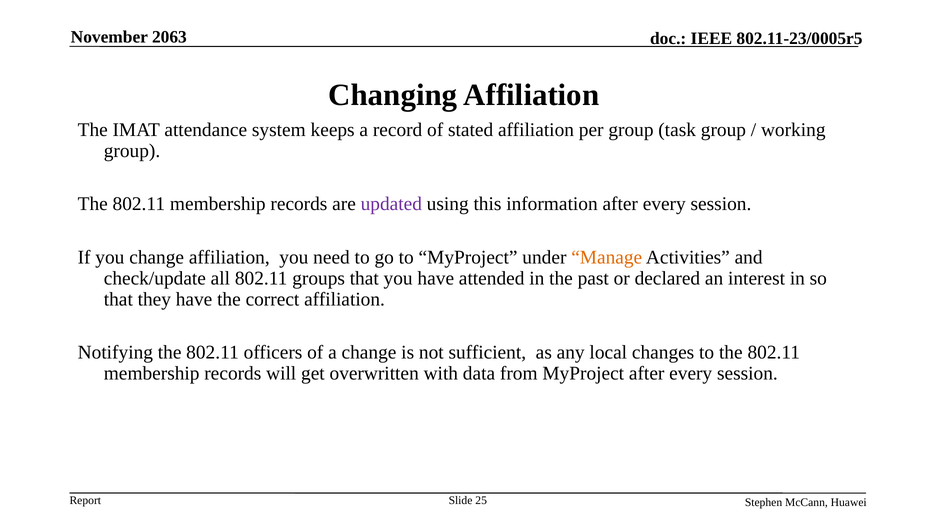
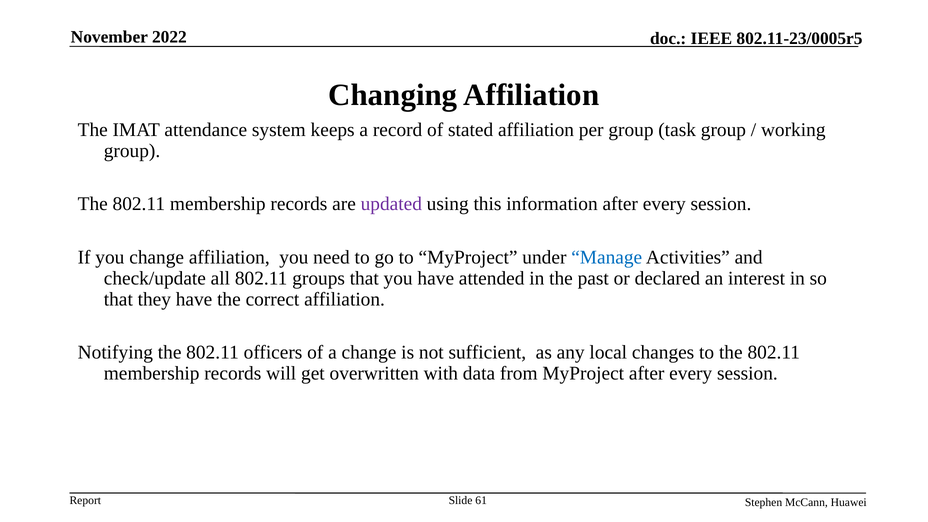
2063: 2063 -> 2022 (169, 37)
Manage colour: orange -> blue (607, 257)
25: 25 -> 61 (481, 501)
